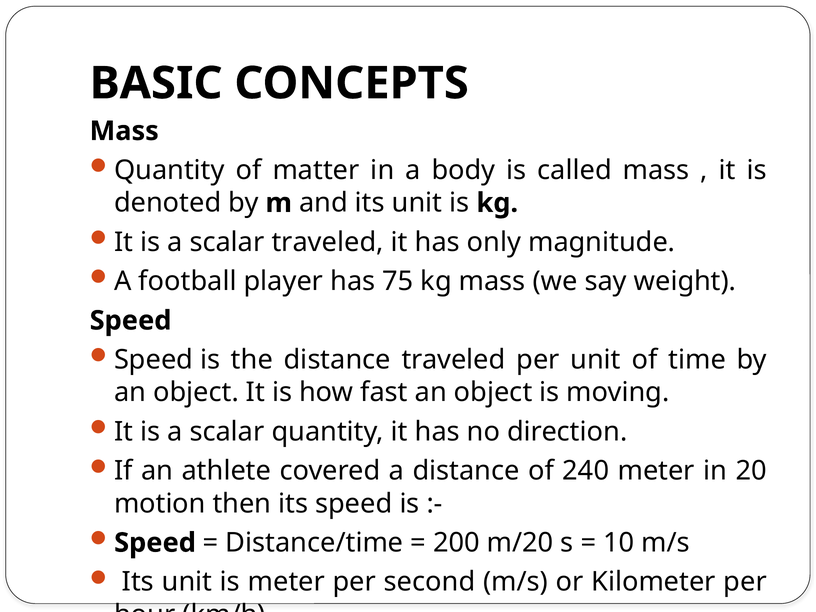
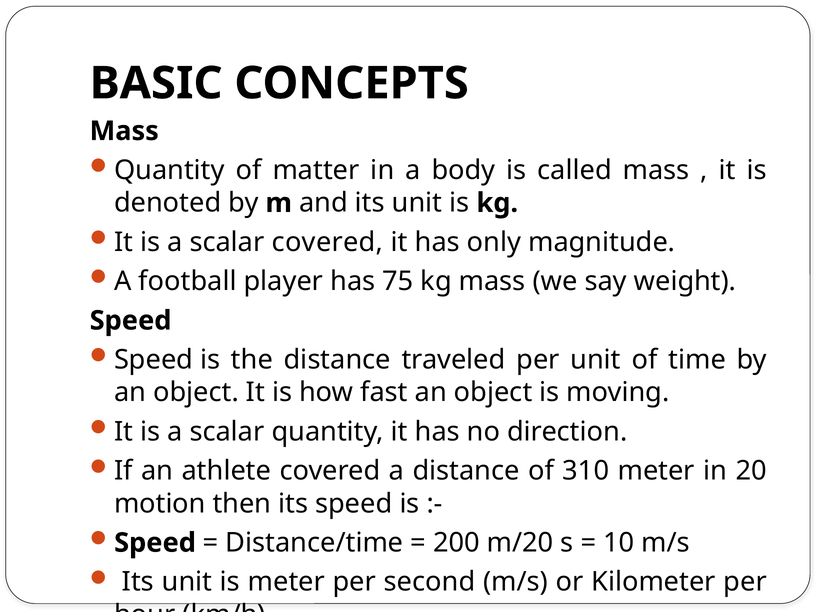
scalar traveled: traveled -> covered (328, 242)
240: 240 -> 310 (586, 471)
